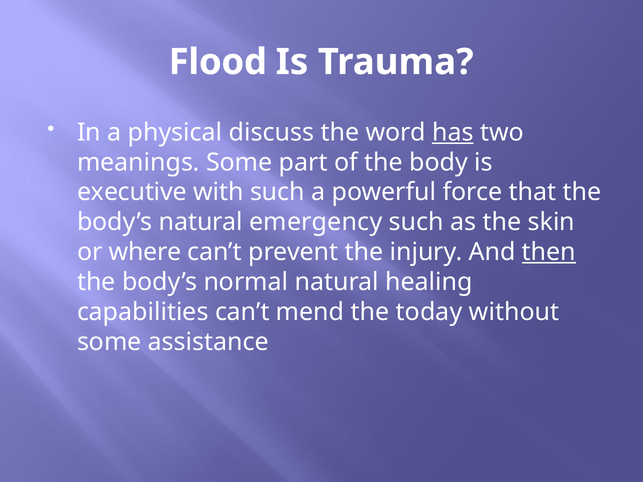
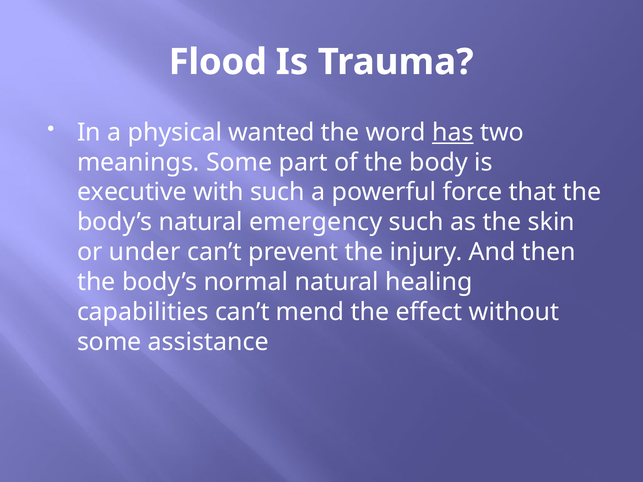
discuss: discuss -> wanted (272, 132)
where: where -> under (145, 252)
then underline: present -> none (549, 252)
today: today -> effect (429, 312)
